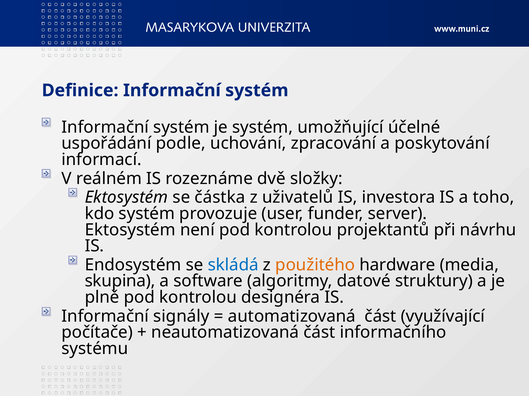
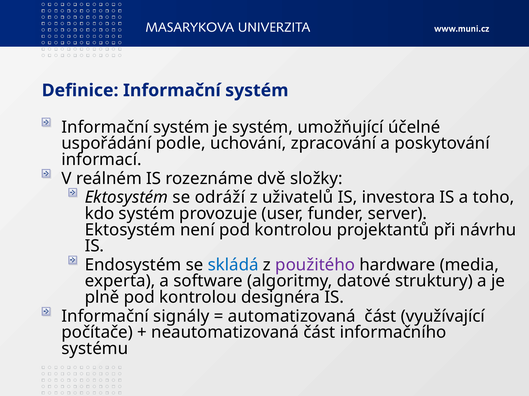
částka: částka -> odráží (220, 198)
použitého colour: orange -> purple (315, 265)
skupina: skupina -> experta (120, 282)
